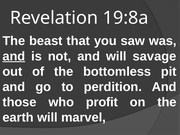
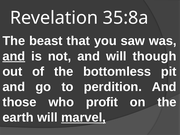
19:8a: 19:8a -> 35:8a (126, 18)
savage: savage -> though (154, 56)
marvel underline: none -> present (83, 117)
